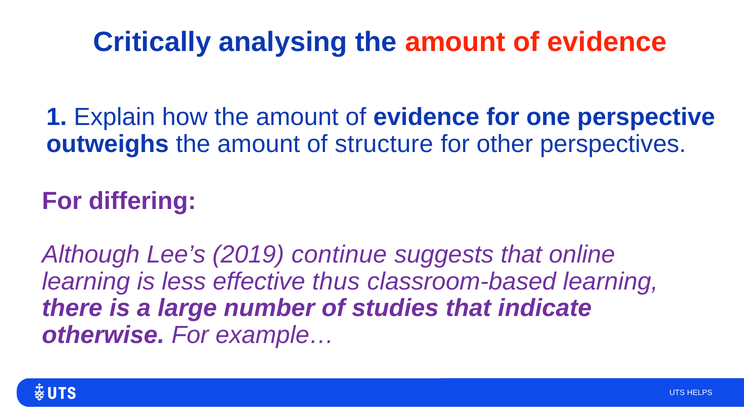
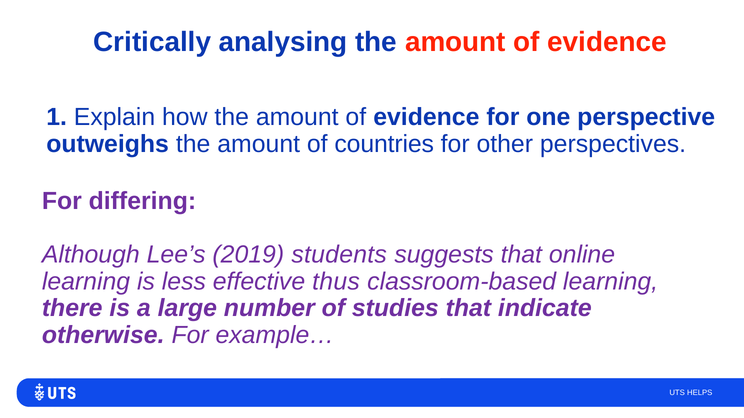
structure: structure -> countries (384, 144)
continue: continue -> students (339, 255)
